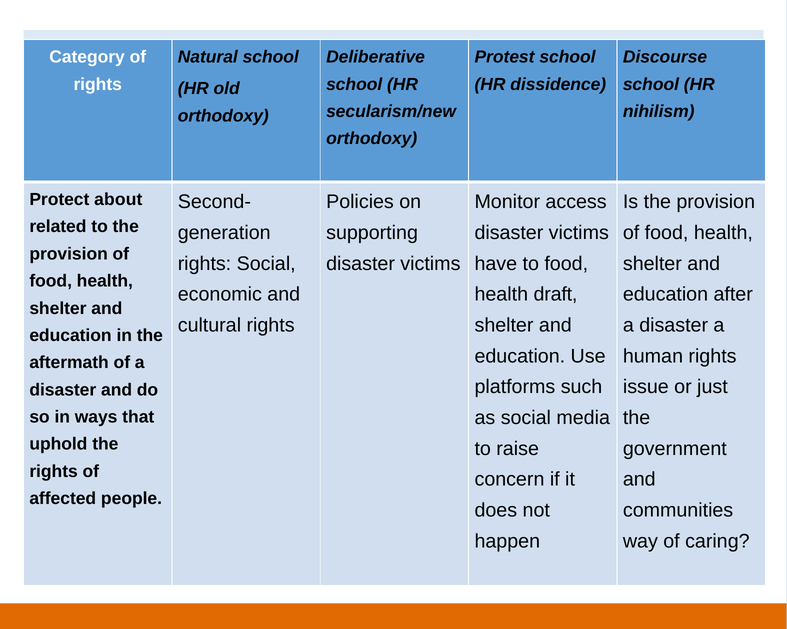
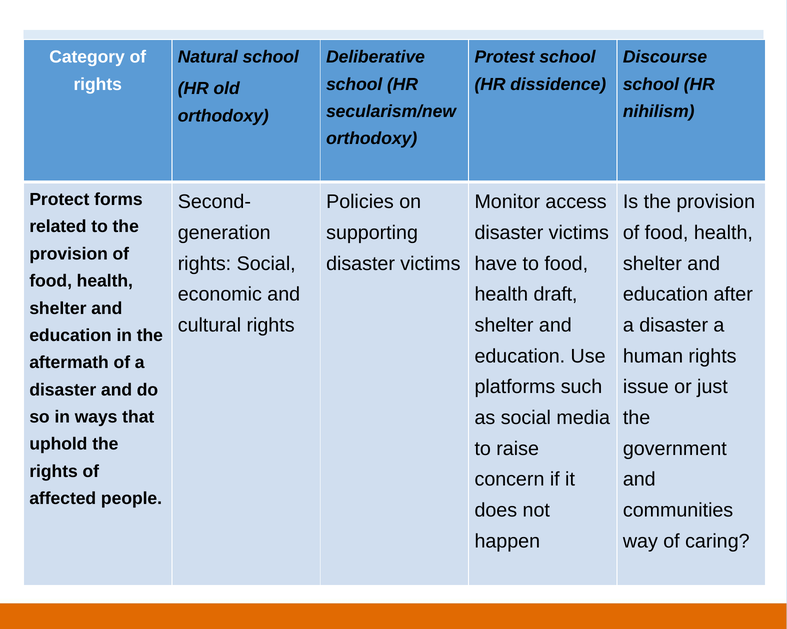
about: about -> forms (118, 200)
